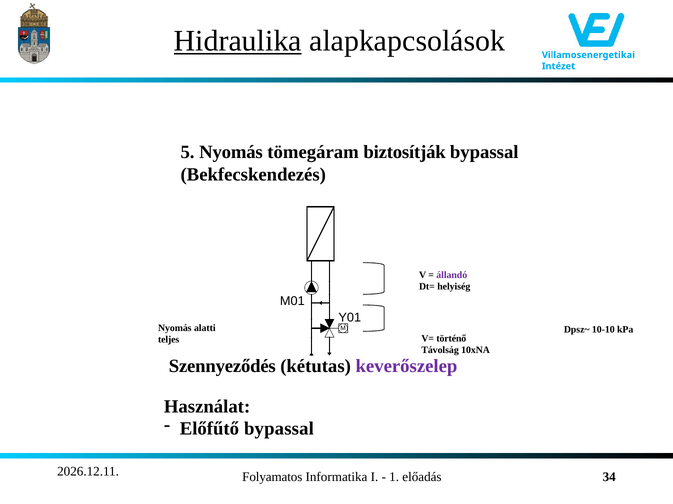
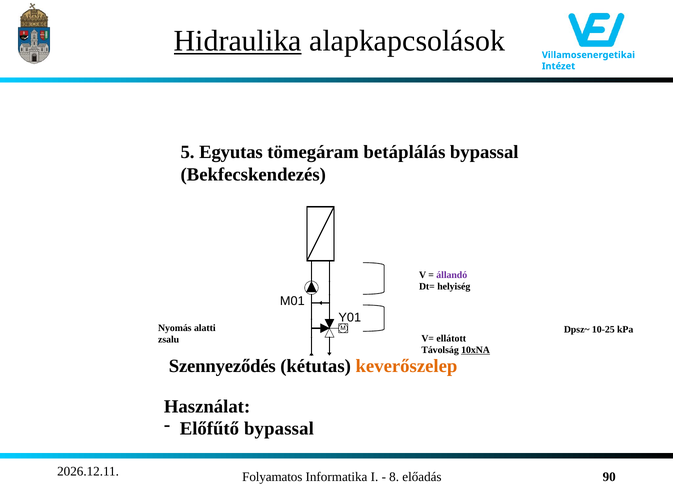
5 Nyomás: Nyomás -> Egyutas (231, 153)
biztosítják: biztosítják -> betáplálás (404, 153)
10-10: 10-10 -> 10-25 (603, 330)
teljes: teljes -> zsalu (169, 340)
történő: történő -> ellátott (451, 339)
10xNA underline: none -> present (476, 351)
keverőszelep colour: purple -> orange (406, 367)
1: 1 -> 8 (394, 478)
34: 34 -> 90 (609, 478)
